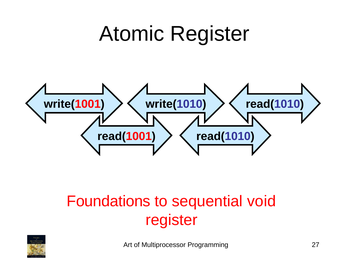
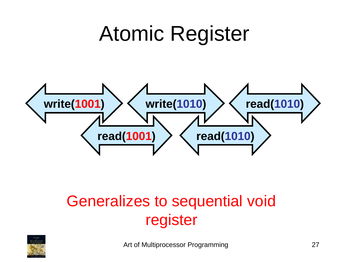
Foundations: Foundations -> Generalizes (108, 201)
